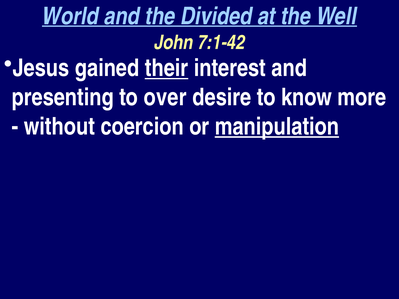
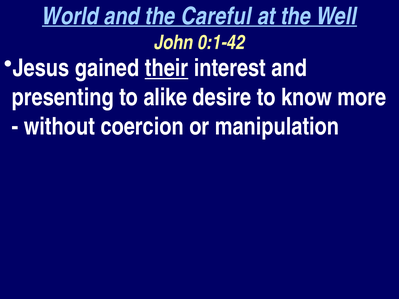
Divided: Divided -> Careful (216, 16)
7:1-42: 7:1-42 -> 0:1-42 (221, 43)
over: over -> alike (165, 97)
manipulation underline: present -> none (277, 127)
